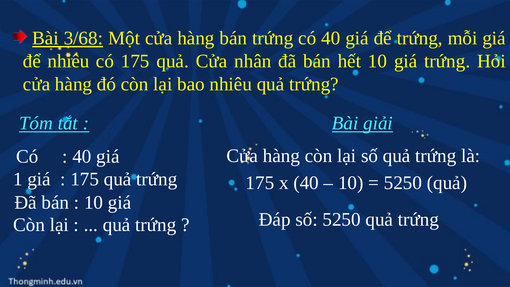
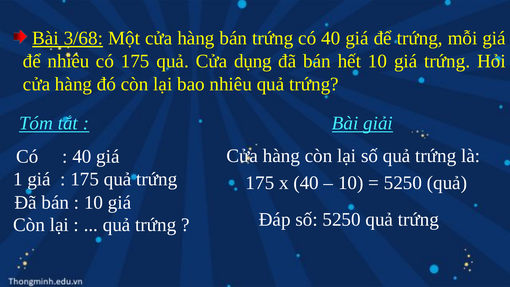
nhân: nhân -> dụng (253, 61)
